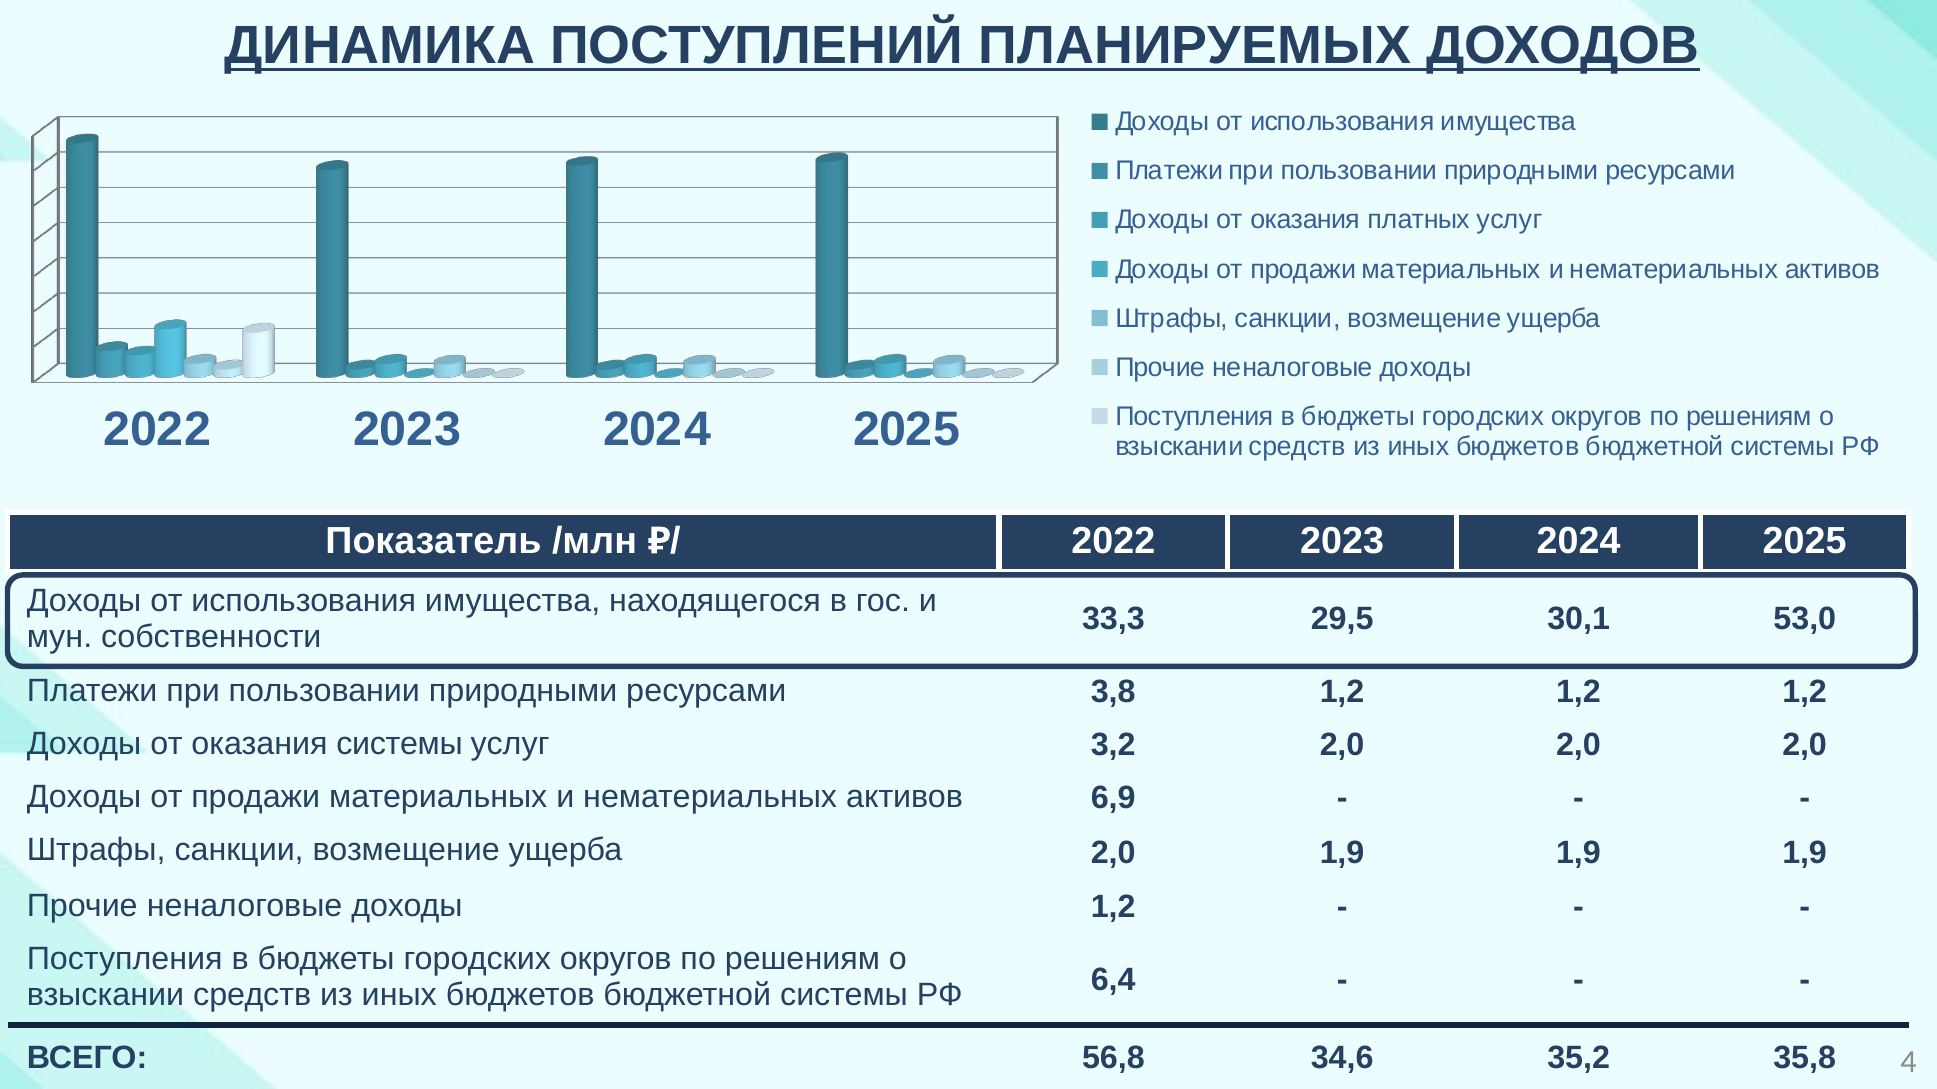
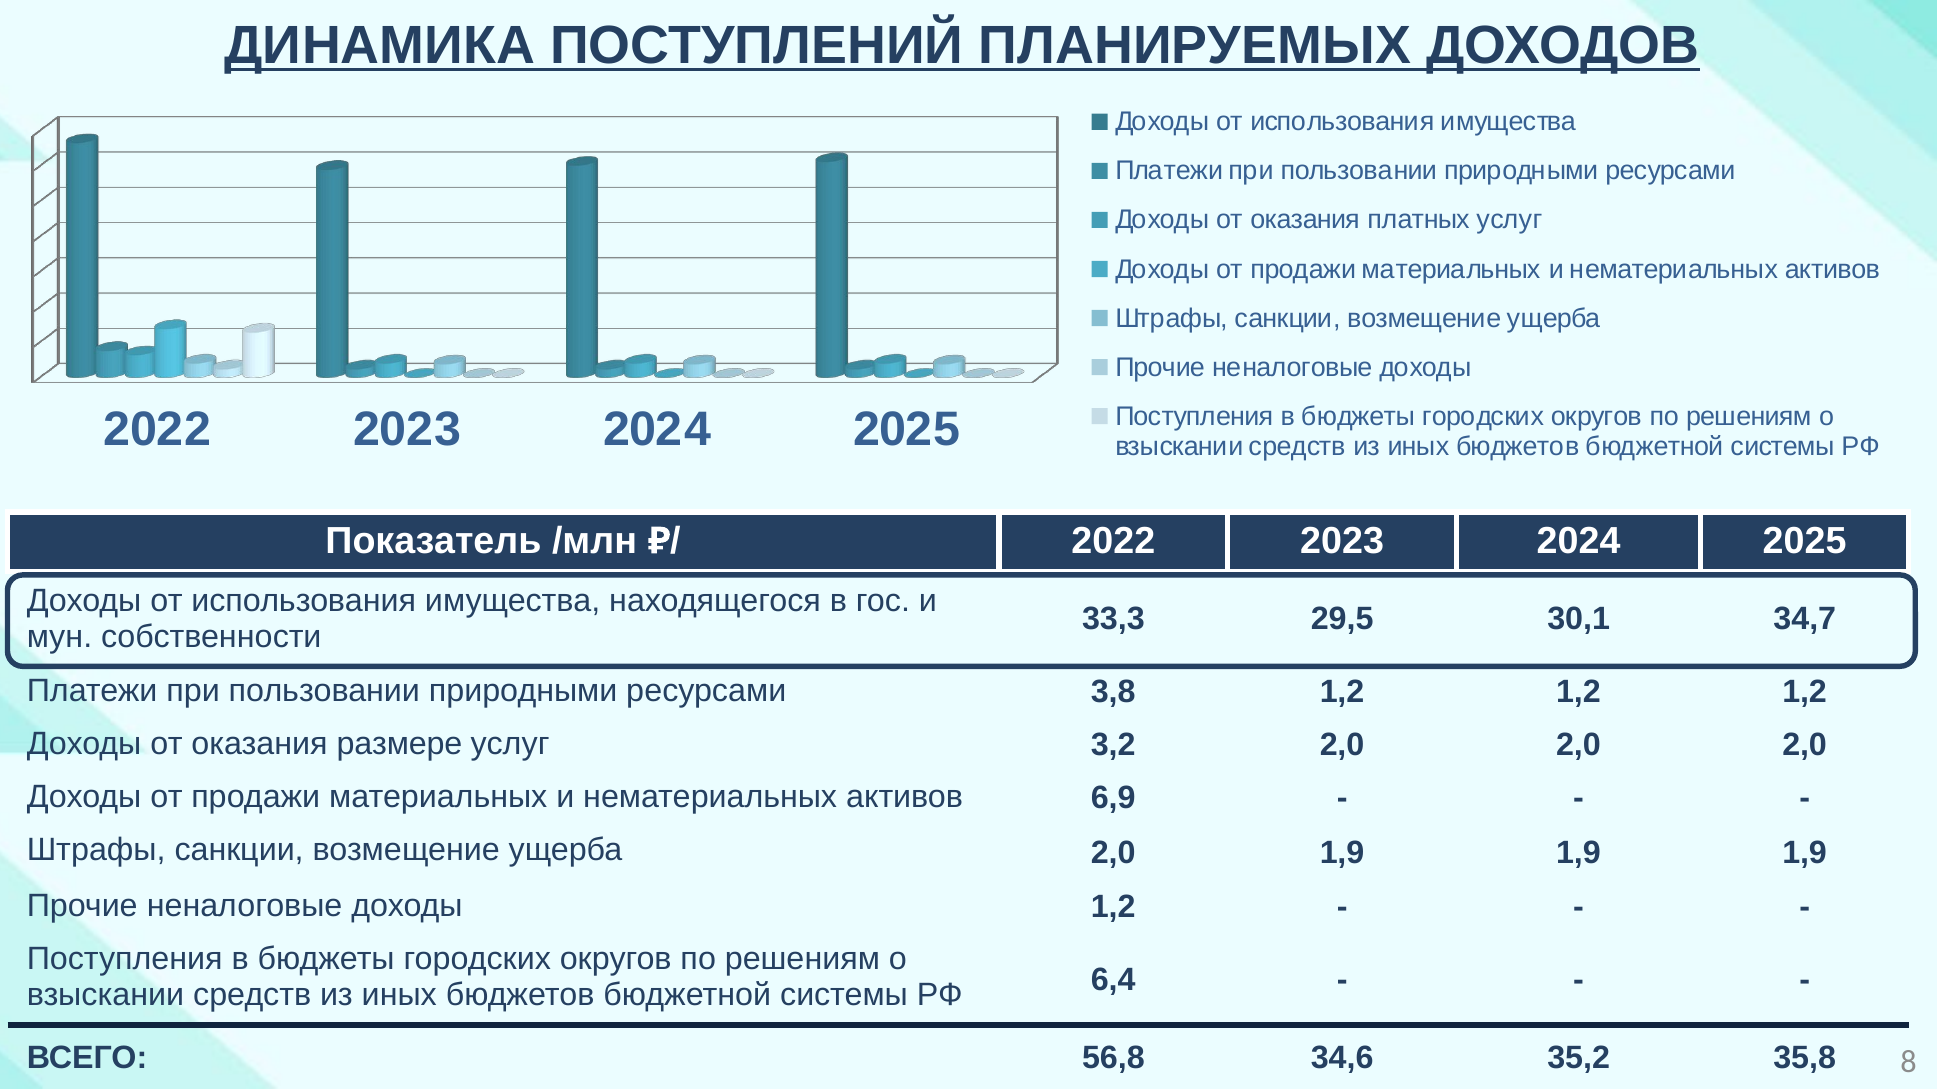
53,0: 53,0 -> 34,7 (1805, 619)
оказания системы: системы -> размере (399, 744)
4: 4 -> 8 (1909, 1062)
